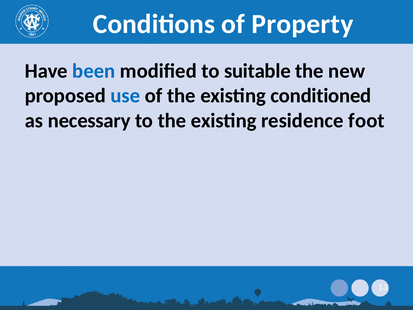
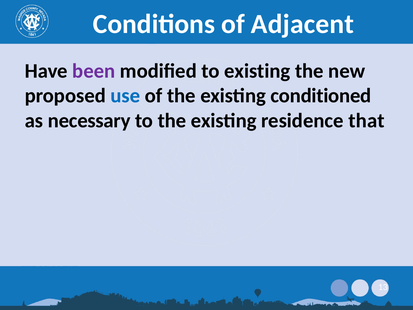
Property: Property -> Adjacent (302, 24)
been colour: blue -> purple (94, 71)
to suitable: suitable -> existing (257, 71)
foot: foot -> that (367, 121)
